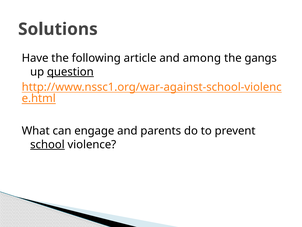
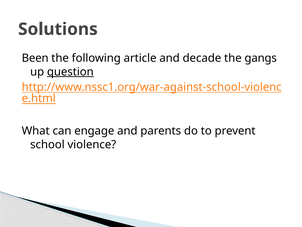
Have: Have -> Been (35, 58)
among: among -> decade (202, 58)
school underline: present -> none (47, 144)
